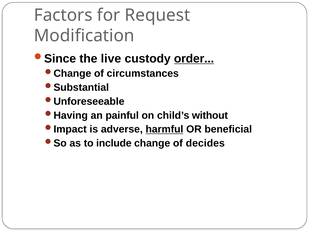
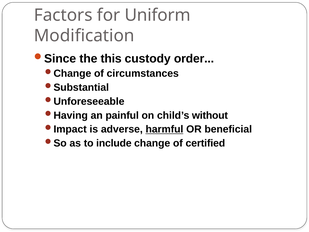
Request: Request -> Uniform (158, 15)
live: live -> this (111, 59)
order underline: present -> none (194, 59)
decides: decides -> certified (205, 143)
